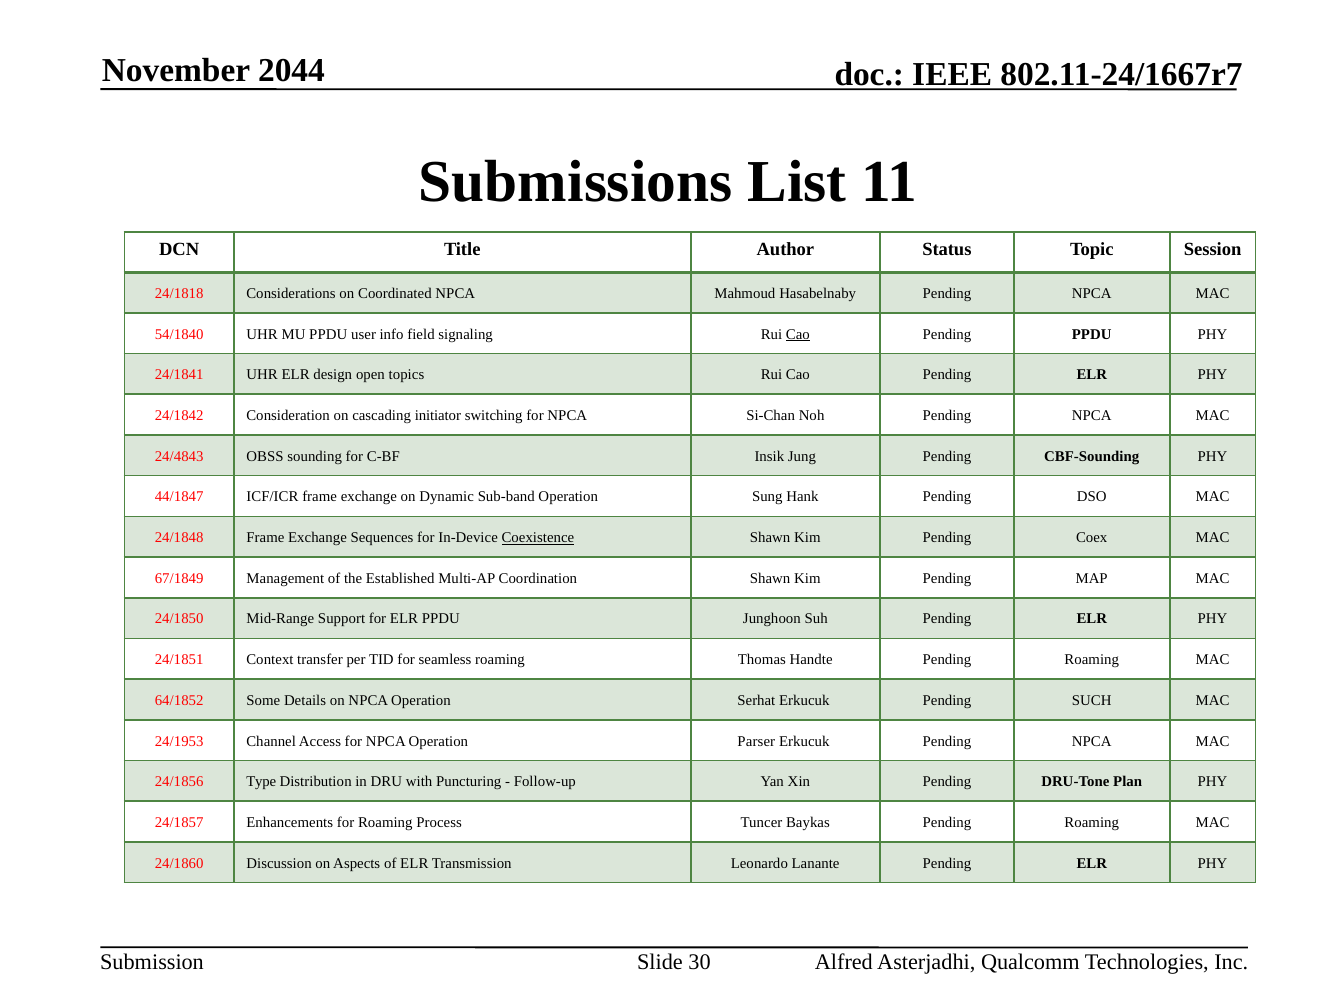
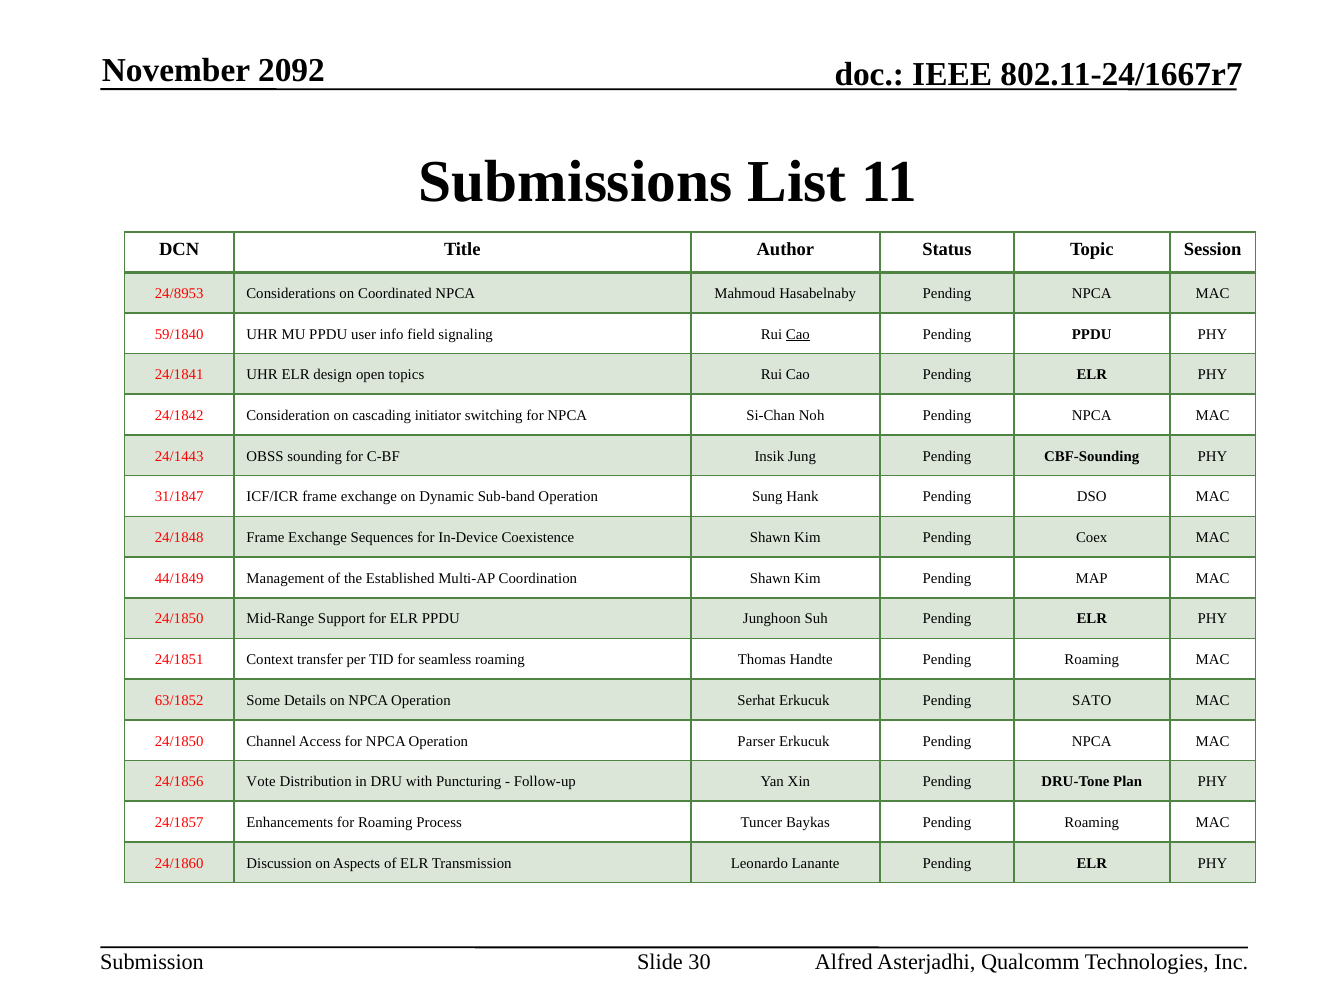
2044: 2044 -> 2092 (291, 71)
24/1818: 24/1818 -> 24/8953 (179, 293)
54/1840: 54/1840 -> 59/1840 (179, 334)
24/4843: 24/4843 -> 24/1443 (179, 456)
44/1847: 44/1847 -> 31/1847 (179, 497)
Coexistence underline: present -> none (538, 537)
67/1849: 67/1849 -> 44/1849 (179, 578)
64/1852: 64/1852 -> 63/1852 (179, 700)
SUCH: SUCH -> SATO (1092, 700)
24/1953: 24/1953 -> 24/1850 (179, 741)
Type: Type -> Vote (261, 782)
